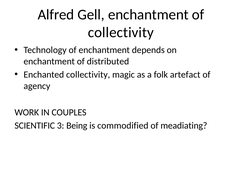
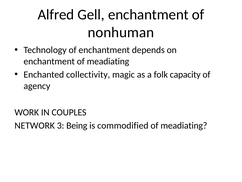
collectivity: collectivity -> nonhuman (121, 32)
enchantment of distributed: distributed -> meadiating (108, 61)
artefact: artefact -> capacity (185, 74)
SCIENTIFIC: SCIENTIFIC -> NETWORK (35, 125)
